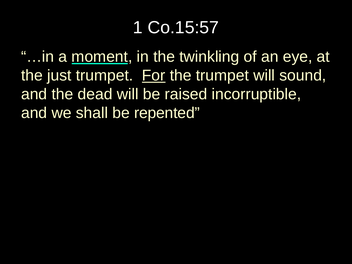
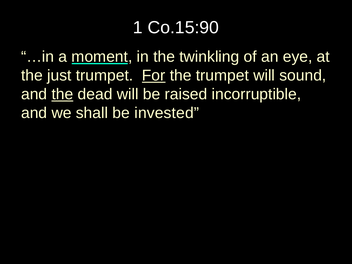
Co.15:57: Co.15:57 -> Co.15:90 (183, 28)
the underline: none -> present (62, 94)
repented: repented -> invested (167, 113)
